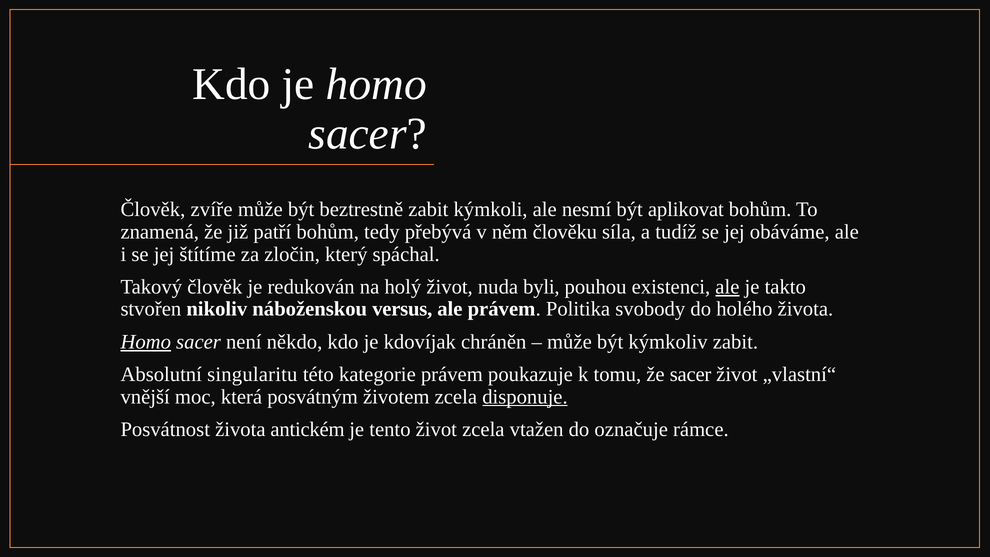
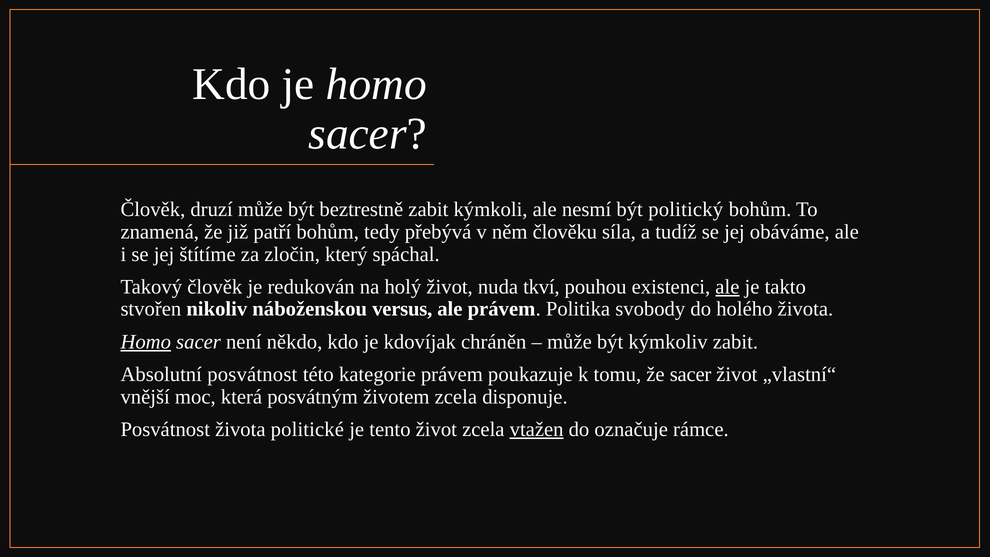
zvíře: zvíře -> druzí (212, 210)
aplikovat: aplikovat -> politický (686, 210)
byli: byli -> tkví (541, 287)
Absolutní singularitu: singularitu -> posvátnost (252, 374)
disponuje underline: present -> none (525, 397)
antickém: antickém -> politické (307, 429)
vtažen underline: none -> present (537, 429)
